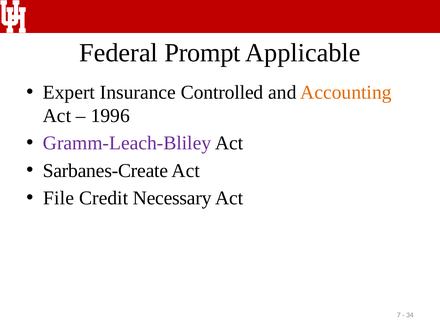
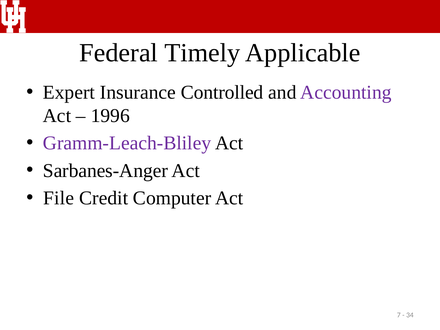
Prompt: Prompt -> Timely (202, 53)
Accounting colour: orange -> purple (346, 92)
Sarbanes-Create: Sarbanes-Create -> Sarbanes-Anger (105, 171)
Necessary: Necessary -> Computer (172, 198)
